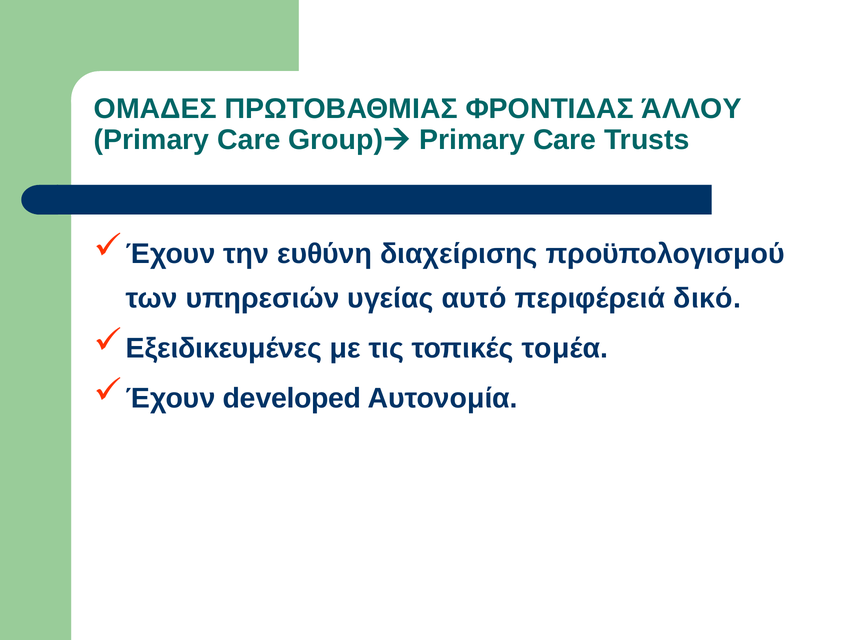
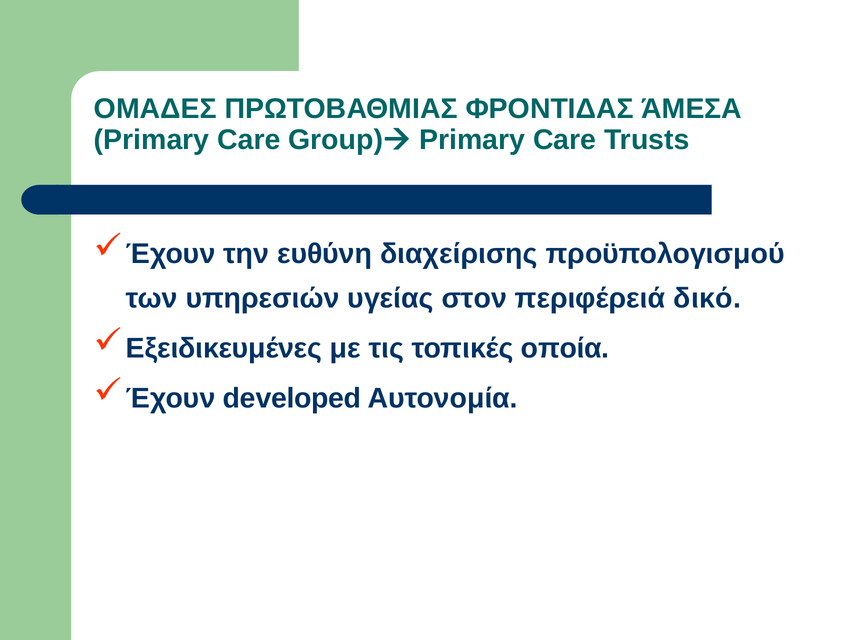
ΆΛΛΟΥ: ΆΛΛΟΥ -> ΆΜΕΣΑ (692, 109)
αυτό: αυτό -> στον (474, 299)
τομέα: τομέα -> οποία (565, 349)
